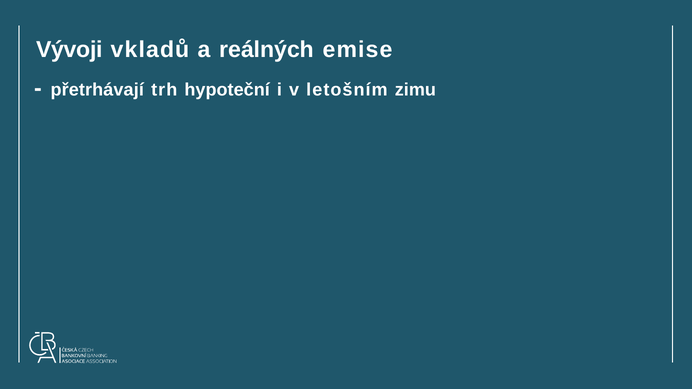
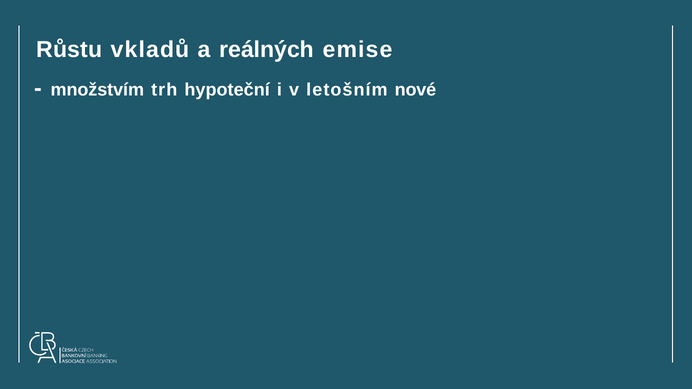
Vývoji: Vývoji -> Růstu (69, 50)
přetrhávají: přetrhávají -> množstvím (97, 90)
zimu: zimu -> nové (415, 90)
